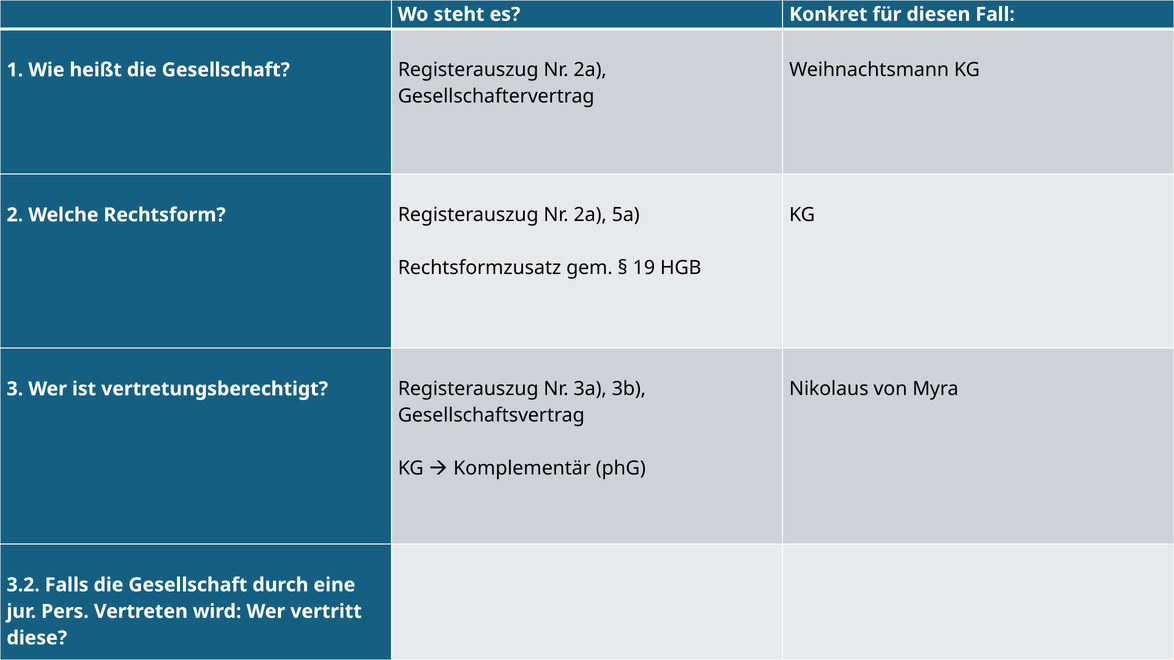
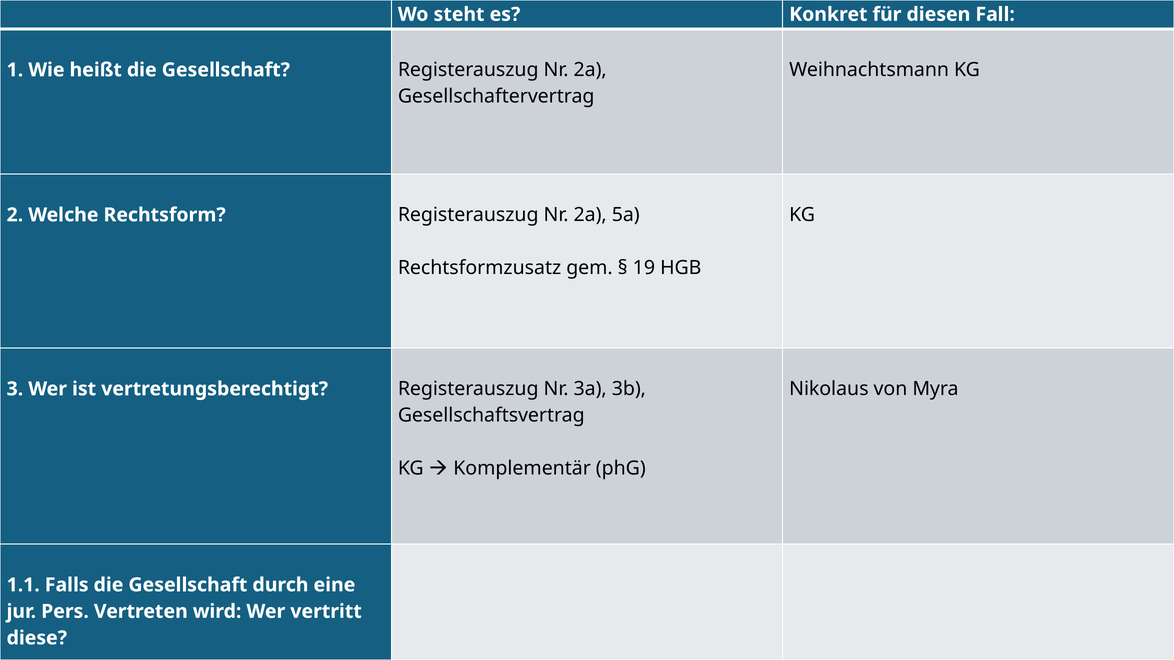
3.2: 3.2 -> 1.1 (23, 585)
